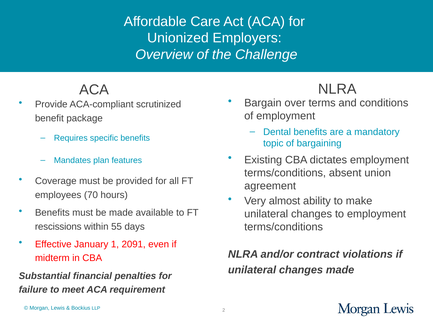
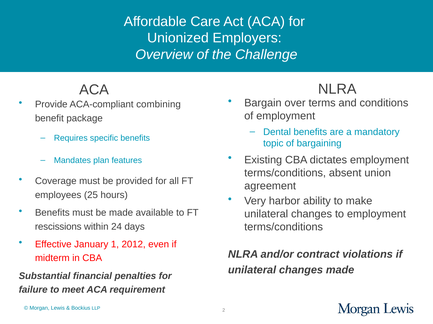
scrutinized: scrutinized -> combining (159, 105)
70: 70 -> 25 (91, 195)
almost: almost -> harbor (285, 201)
55: 55 -> 24 (117, 227)
2091: 2091 -> 2012 (134, 245)
